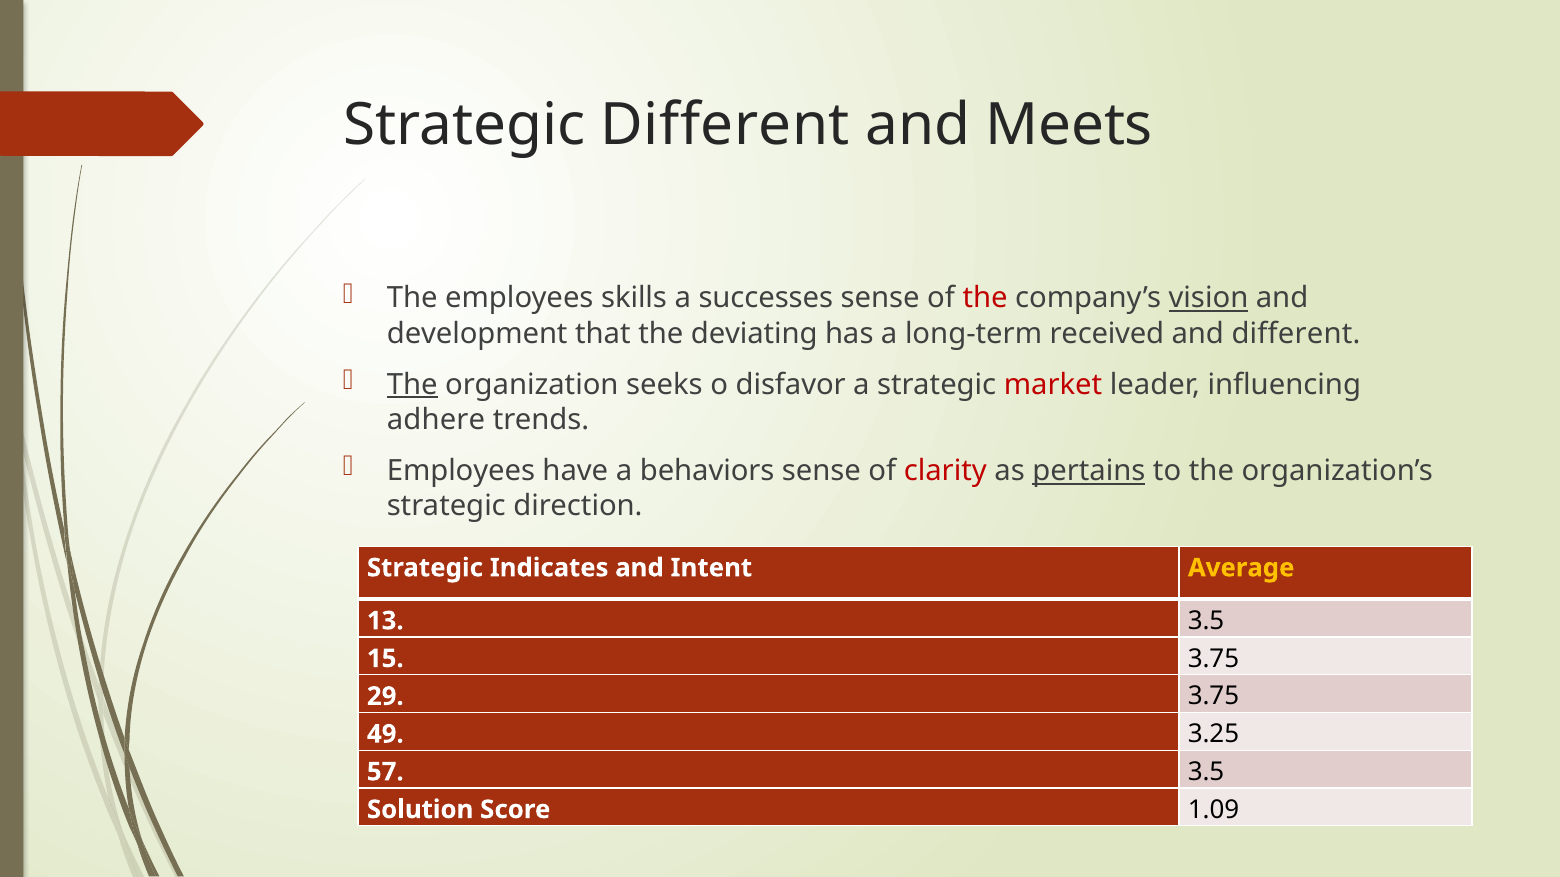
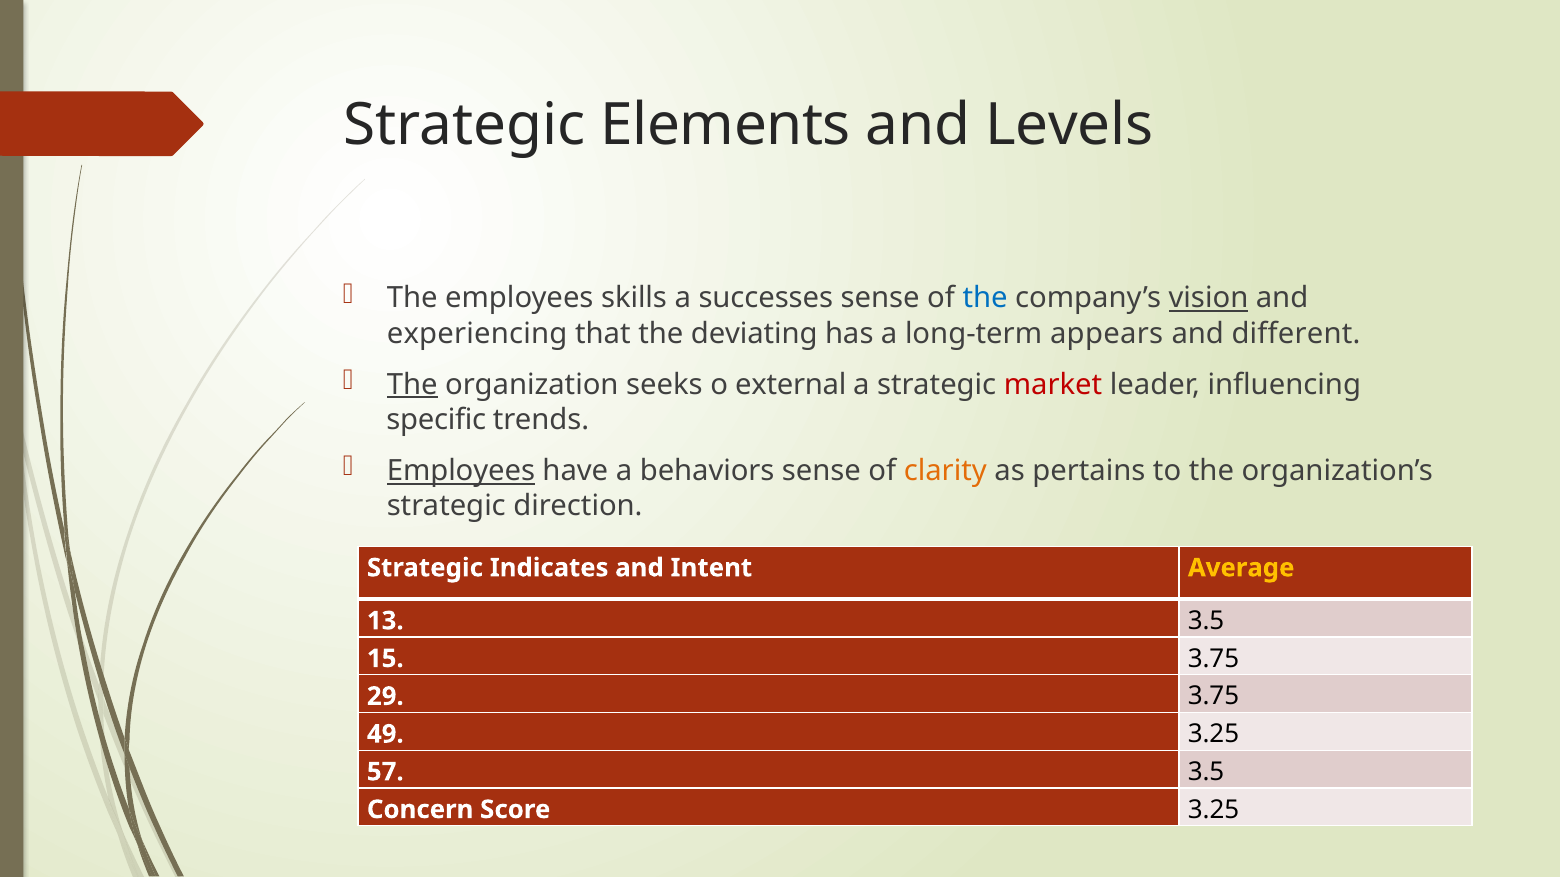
Strategic Different: Different -> Elements (726, 125)
Meets: Meets -> Levels (1069, 125)
the colour: red -> blue (985, 298)
development: development -> experiencing (477, 334)
received: received -> appears (1107, 334)
disfavor: disfavor -> external (791, 385)
adhere: adhere -> specific (436, 420)
Employees underline: none -> present (461, 471)
clarity colour: red -> orange (945, 471)
pertains underline: present -> none (1089, 471)
Solution: Solution -> Concern (420, 810)
Score 1.09: 1.09 -> 3.25 (1214, 810)
